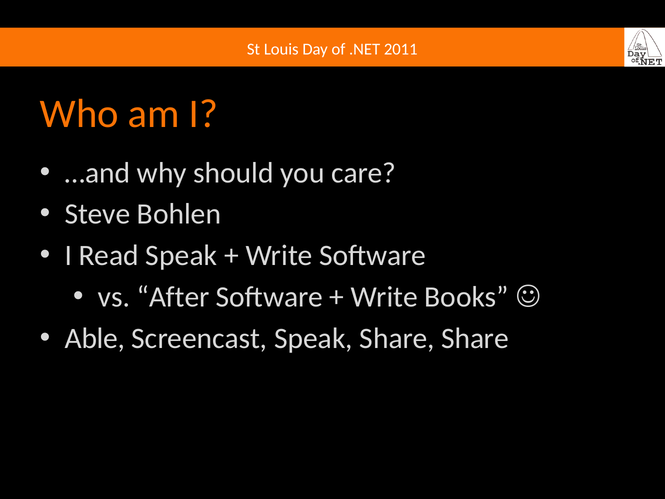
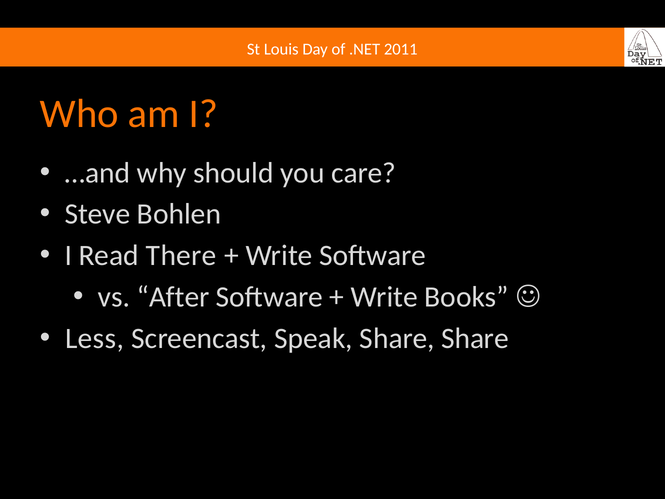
Read Speak: Speak -> There (181, 256)
Able: Able -> Less (95, 338)
